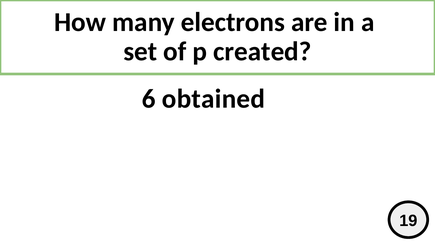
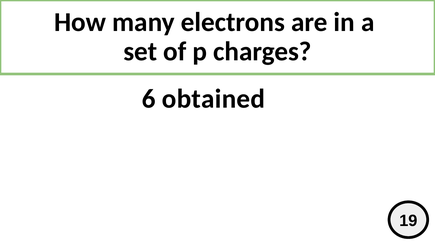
created: created -> charges (262, 51)
